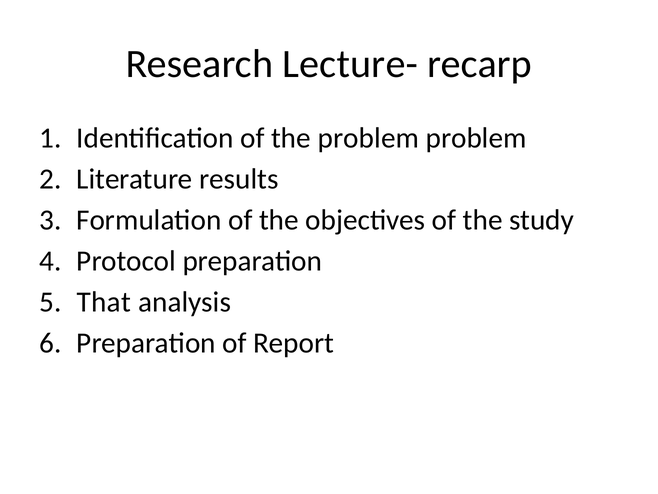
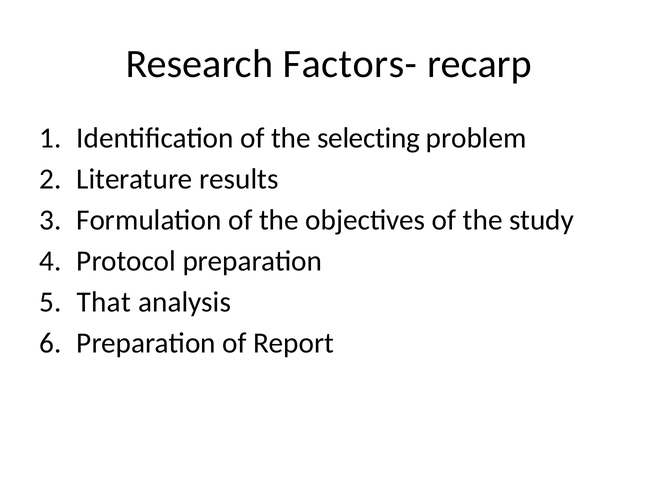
Lecture-: Lecture- -> Factors- (350, 64)
the problem: problem -> selecting (369, 138)
